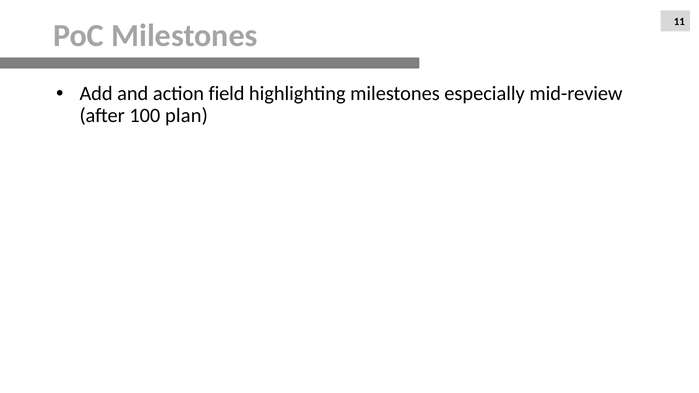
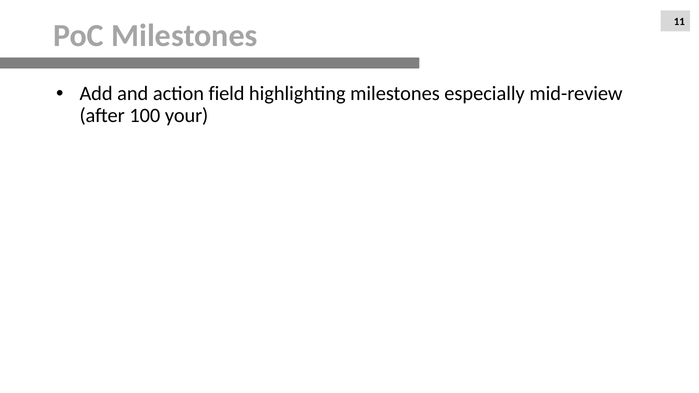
plan: plan -> your (187, 116)
